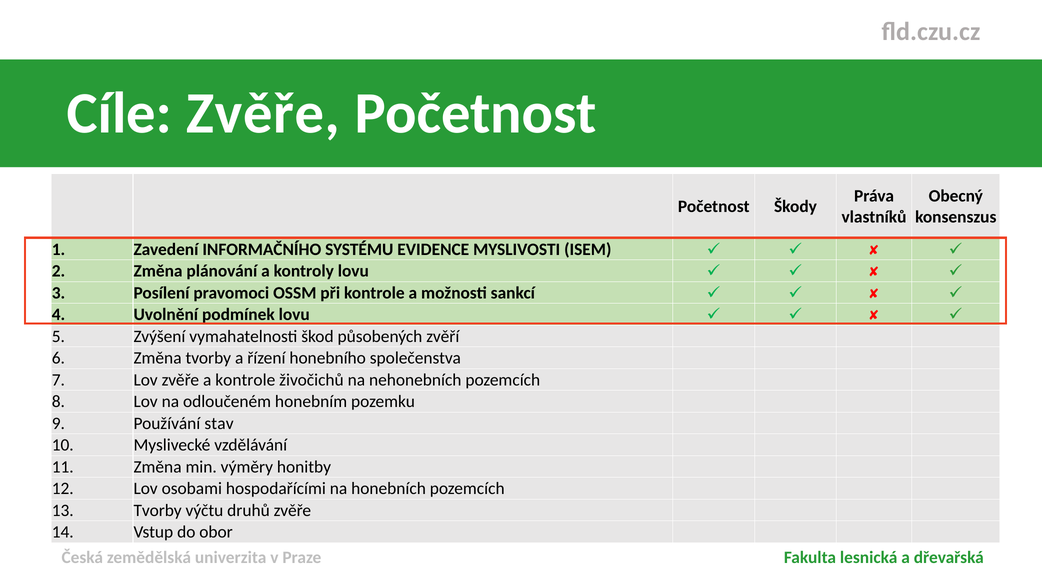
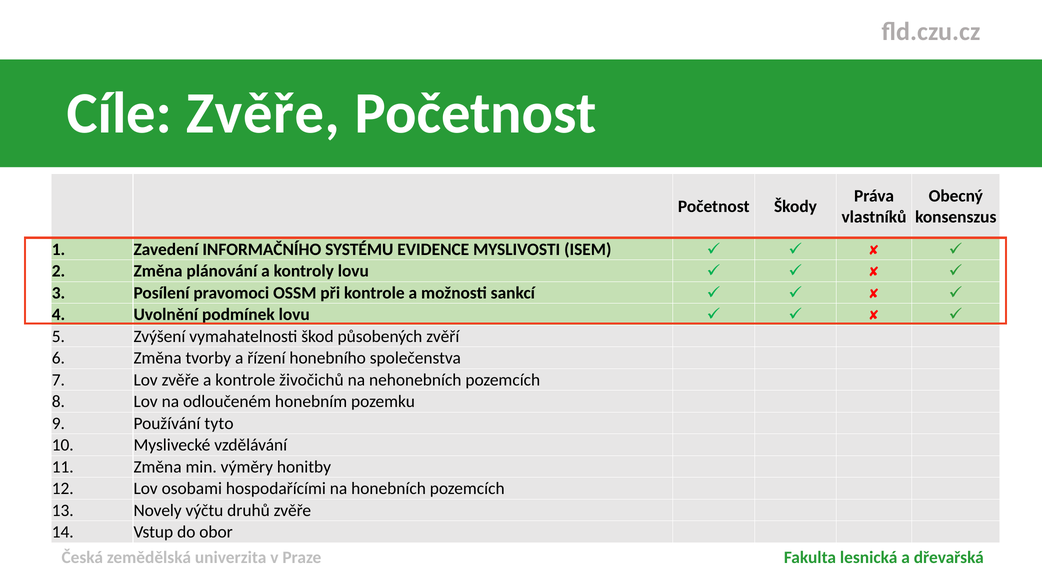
stav: stav -> tyto (219, 424)
13 Tvorby: Tvorby -> Novely (158, 511)
